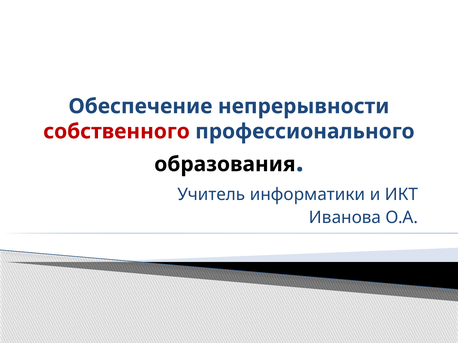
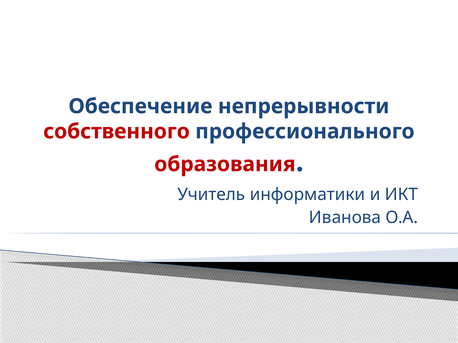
образования colour: black -> red (225, 164)
